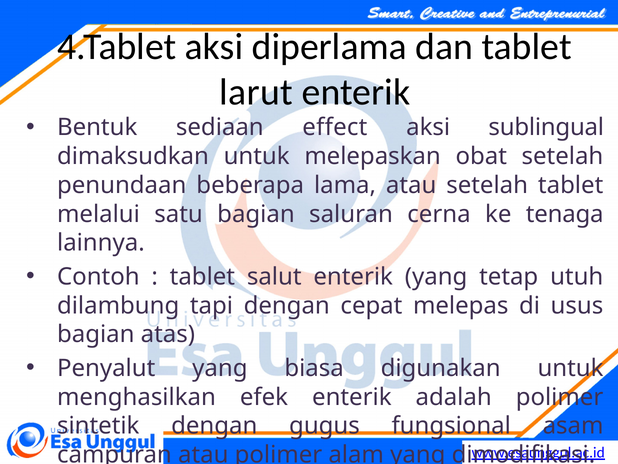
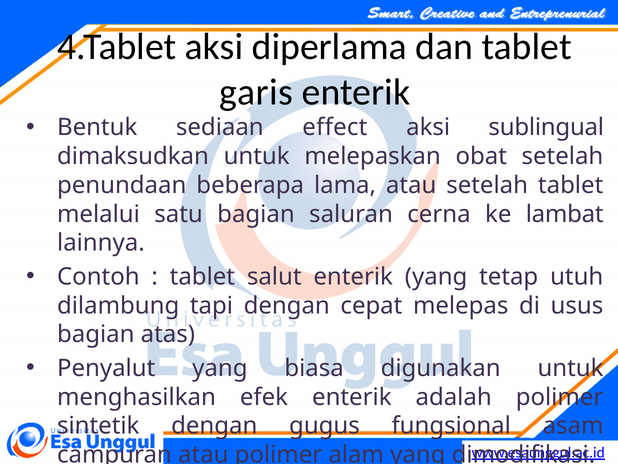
larut: larut -> garis (256, 92)
tenaga: tenaga -> lambat (565, 214)
